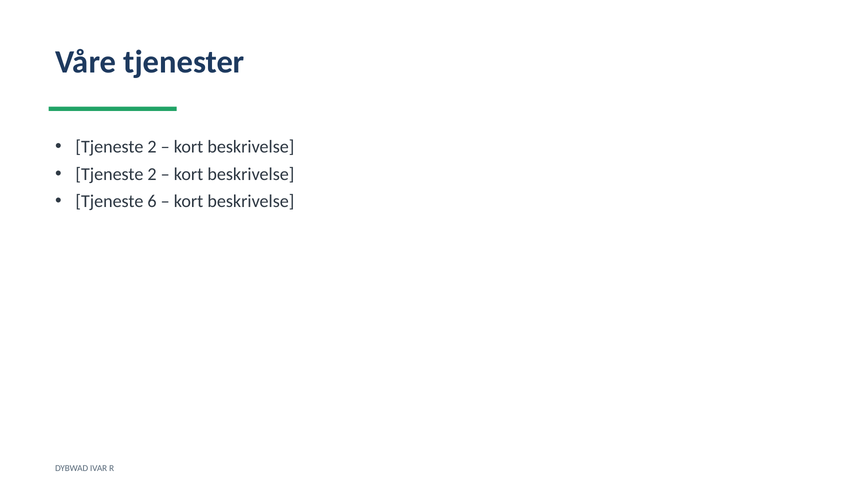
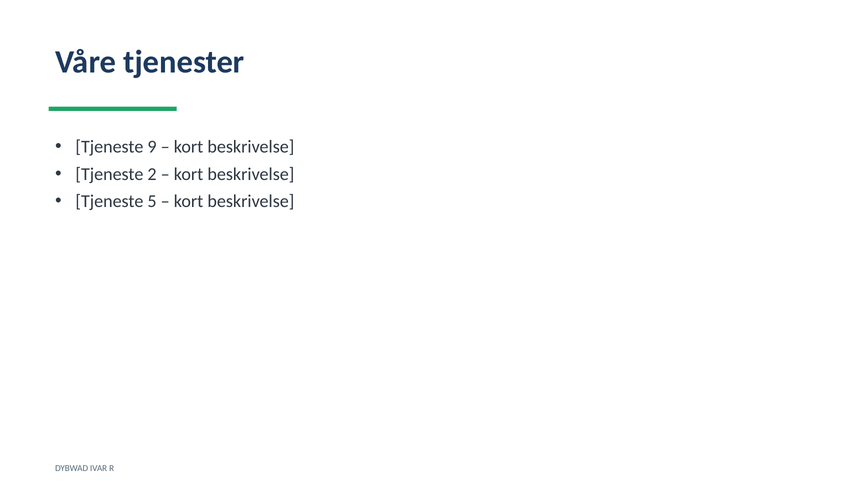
2: 2 -> 9 (152, 147)
6: 6 -> 5 (152, 201)
